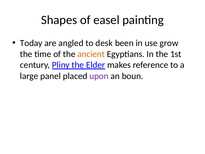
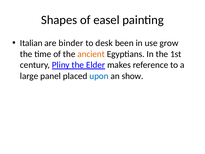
Today: Today -> Italian (31, 43)
angled: angled -> binder (71, 43)
upon colour: purple -> blue (99, 76)
boun: boun -> show (133, 76)
